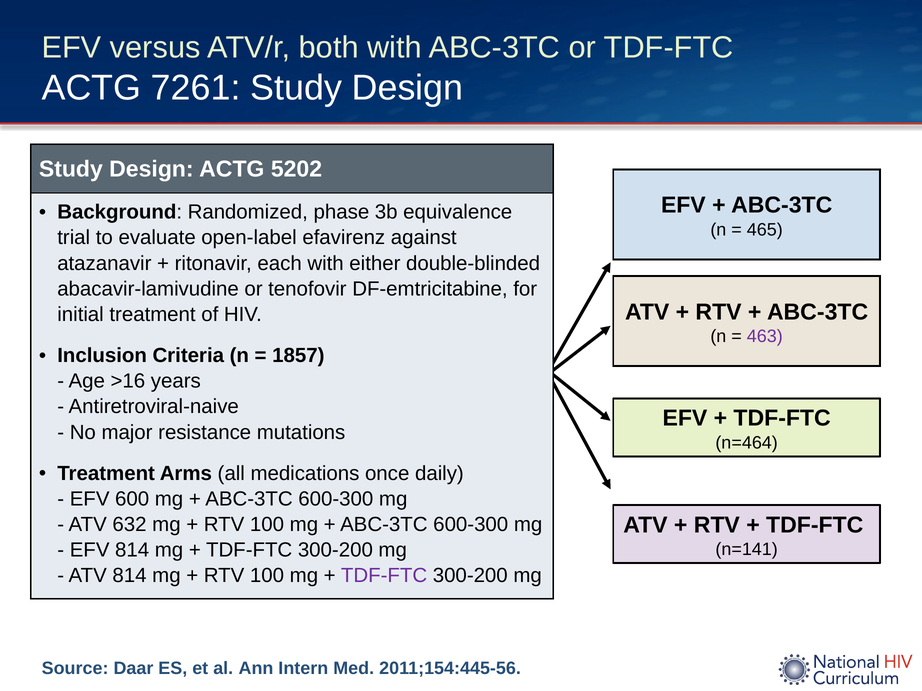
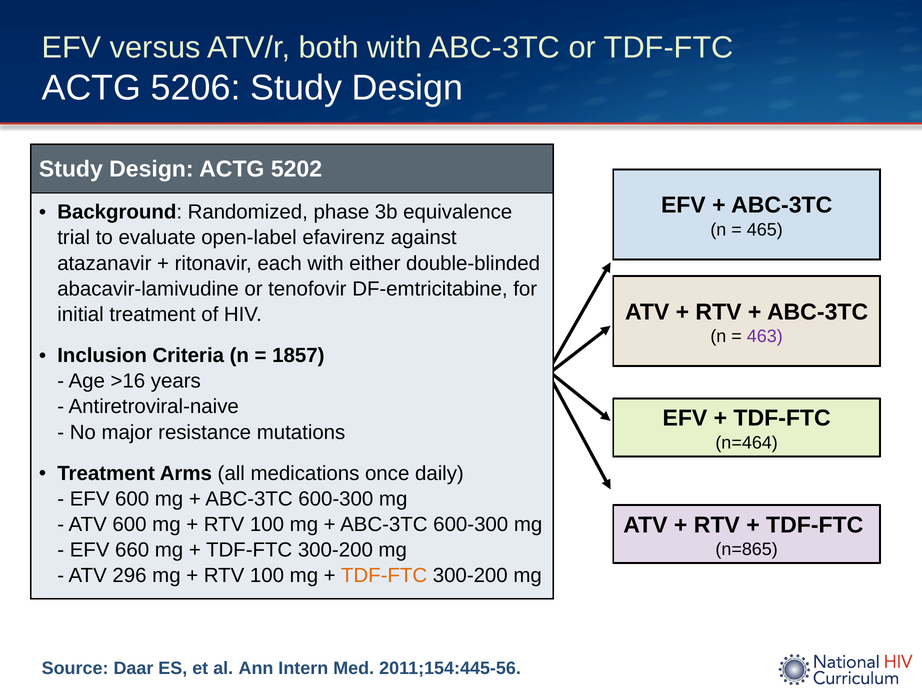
7261: 7261 -> 5206 (196, 88)
ATV 632: 632 -> 600 (130, 525)
EFV 814: 814 -> 660 (132, 551)
n=141: n=141 -> n=865 (747, 550)
ATV 814: 814 -> 296 (130, 576)
TDF-FTC colour: purple -> orange (384, 576)
